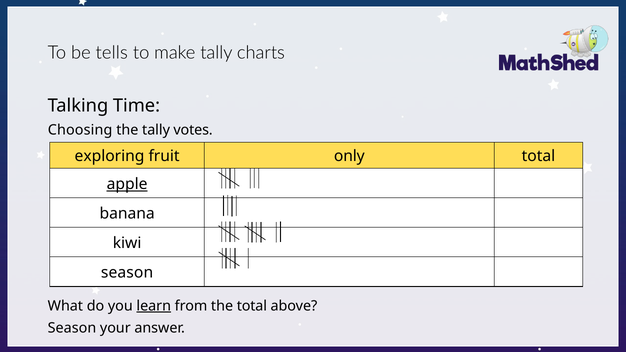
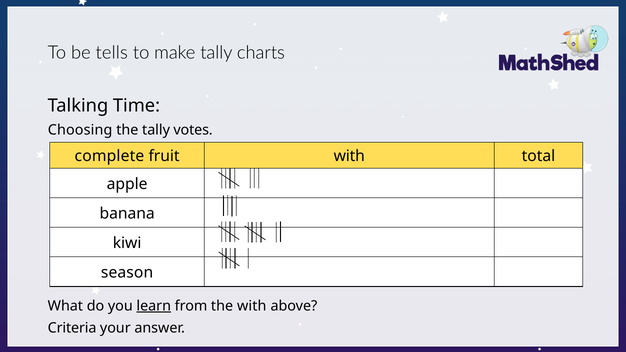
exploring: exploring -> complete (109, 156)
fruit only: only -> with (349, 156)
apple underline: present -> none (127, 184)
the total: total -> with (252, 306)
Season: Season -> Criteria (72, 328)
